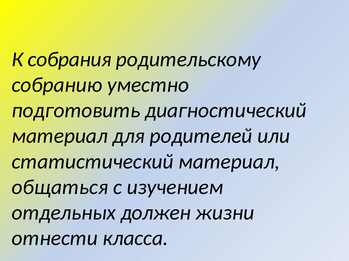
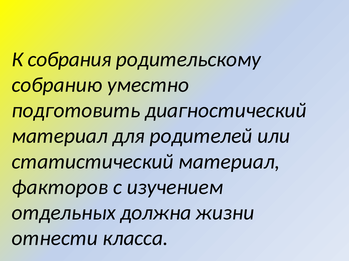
общаться: общаться -> факторов (60, 188)
должен: должен -> должна (156, 213)
